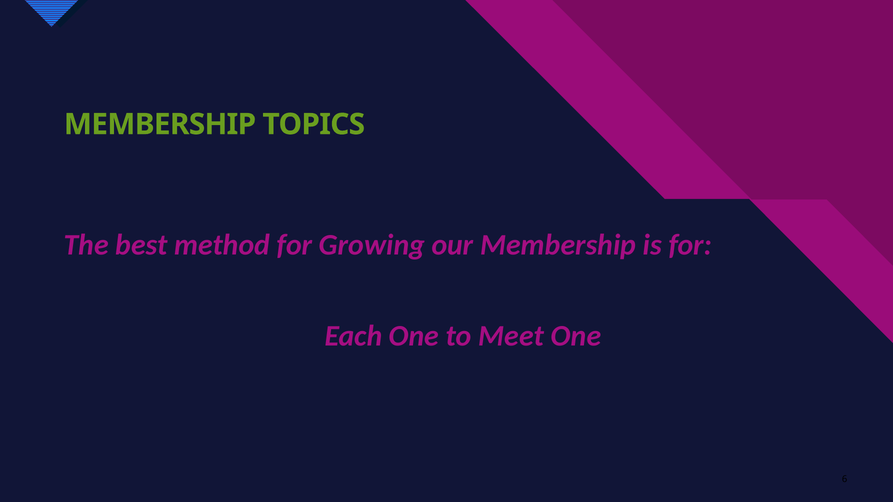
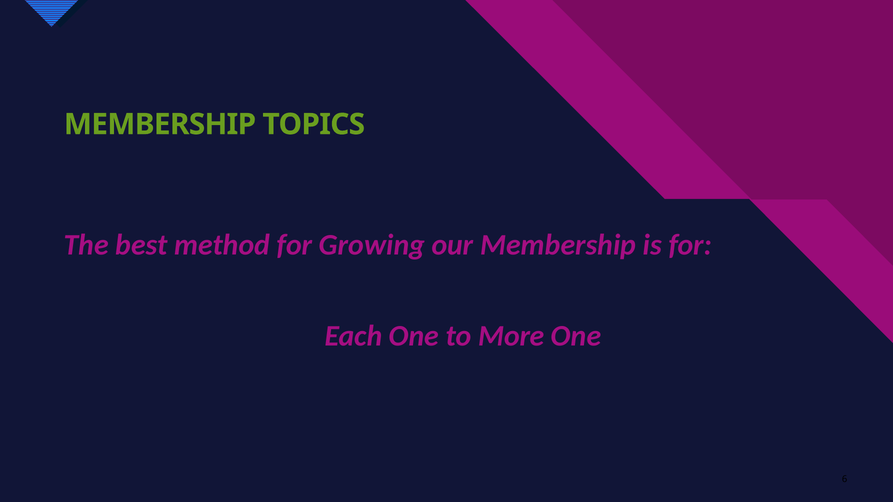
Meet: Meet -> More (511, 336)
